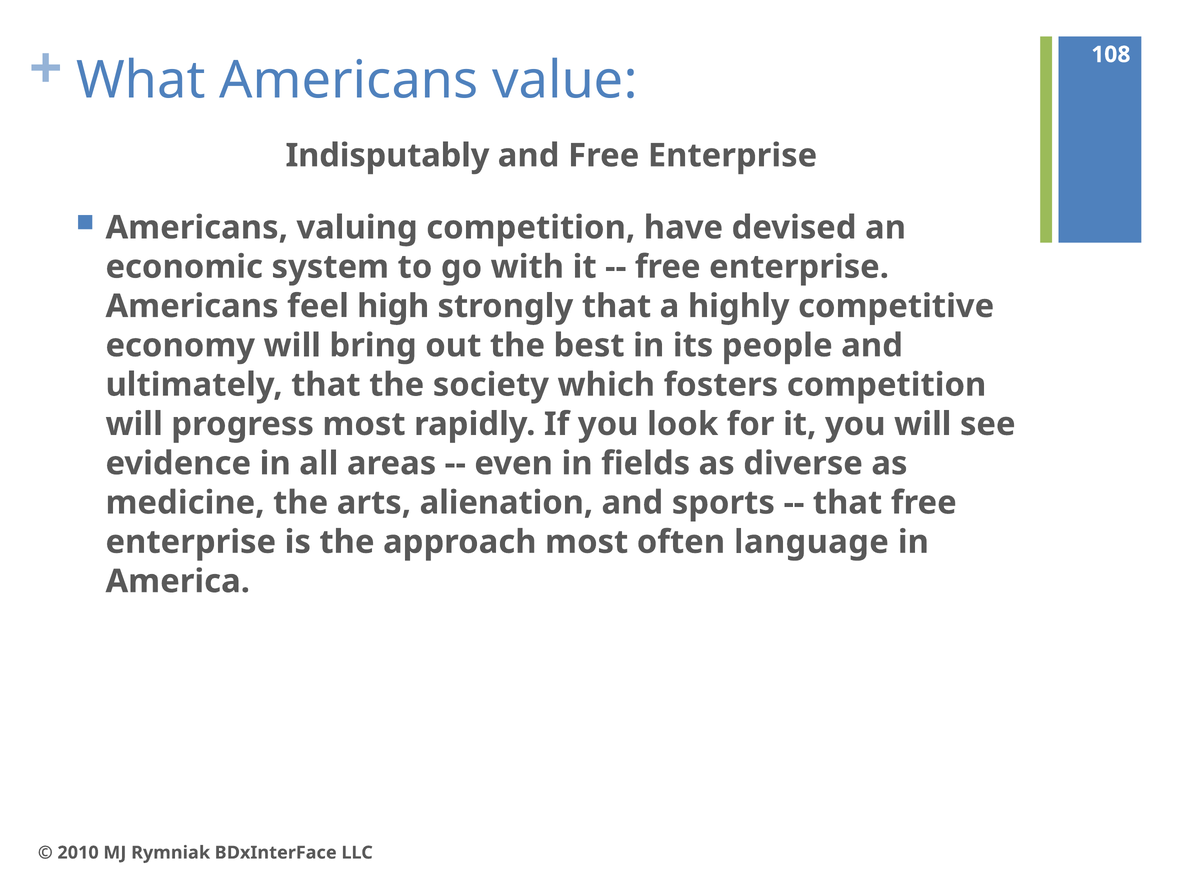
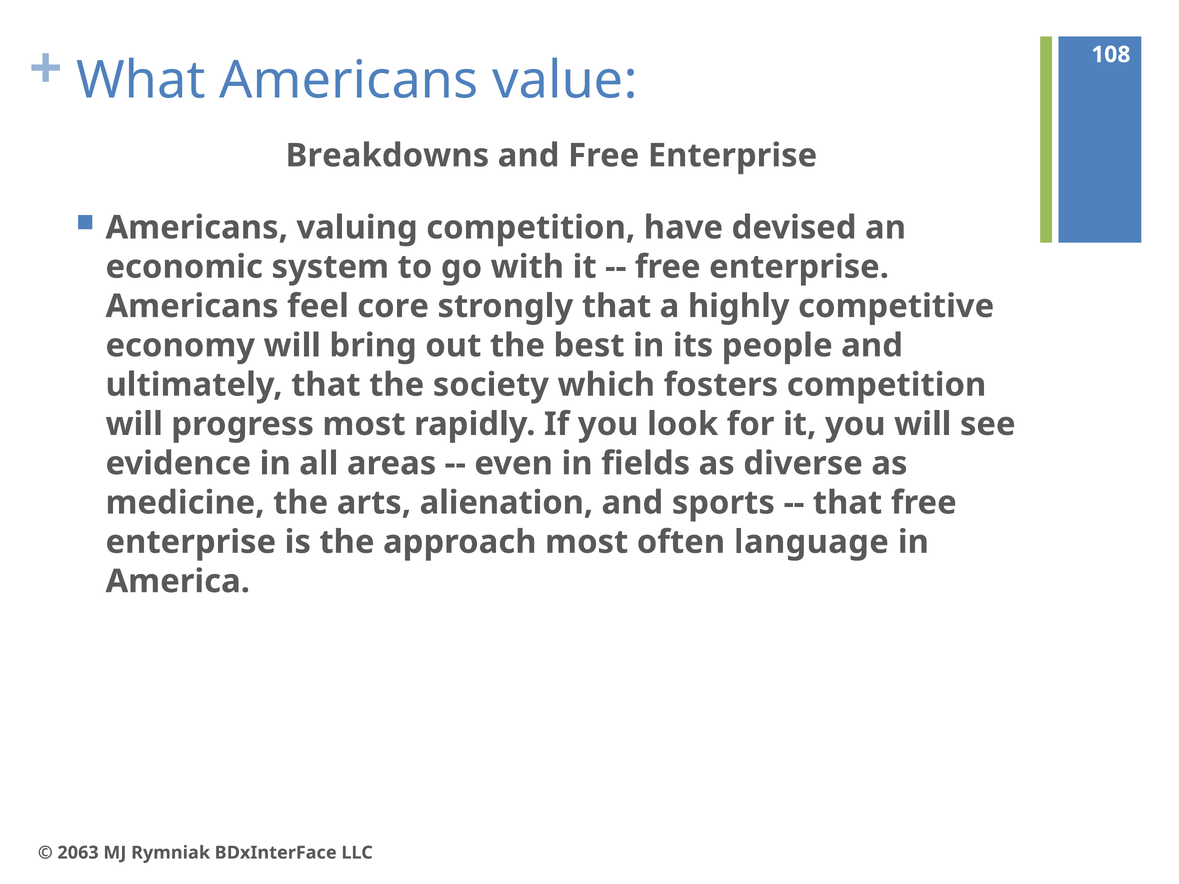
Indisputably: Indisputably -> Breakdowns (387, 156)
high: high -> core (393, 306)
2010: 2010 -> 2063 (78, 853)
